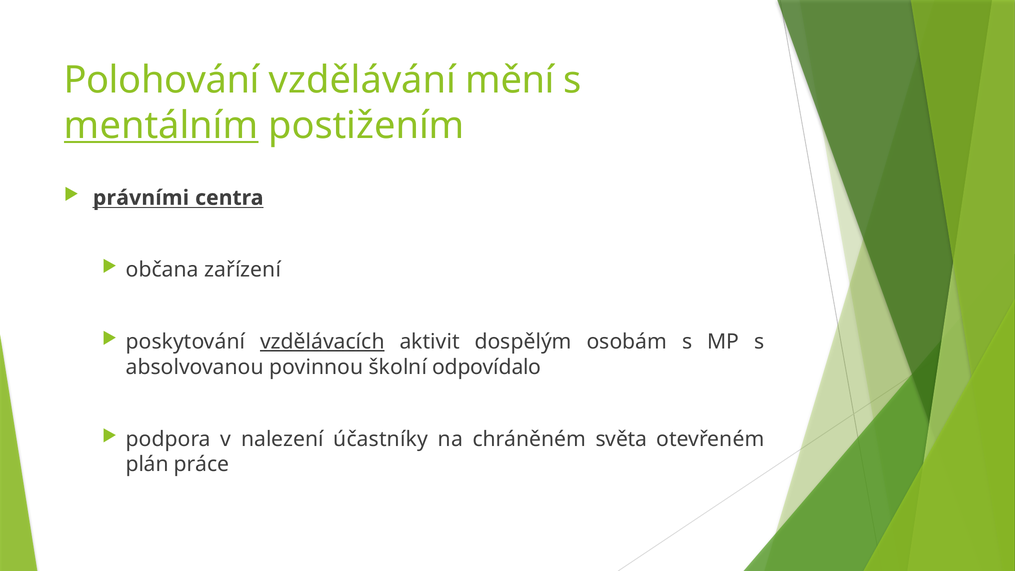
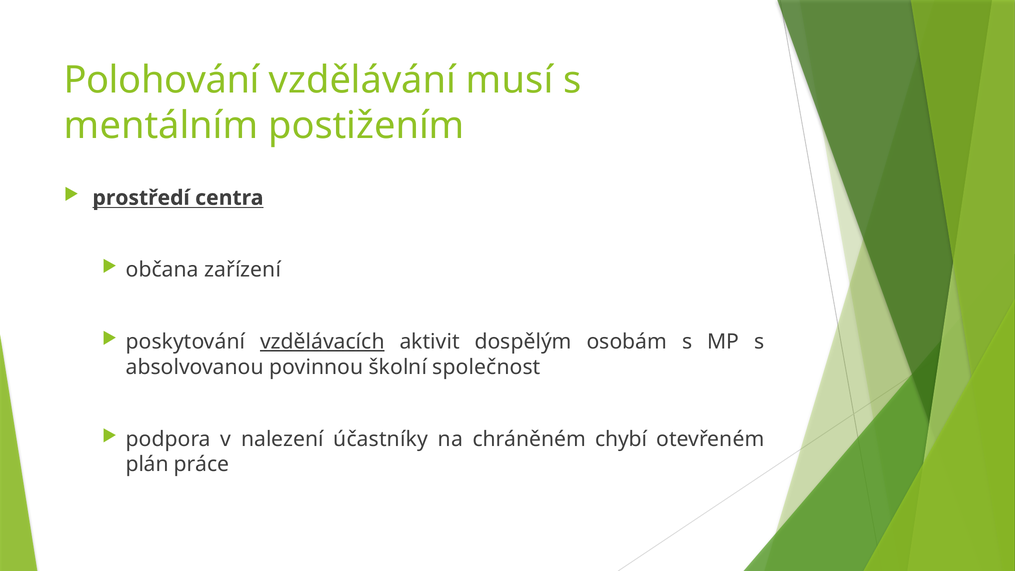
mění: mění -> musí (510, 80)
mentálním underline: present -> none (161, 126)
právními: právními -> prostředí (141, 198)
odpovídalo: odpovídalo -> společnost (487, 367)
světa: světa -> chybí (621, 439)
